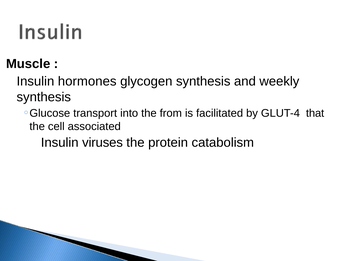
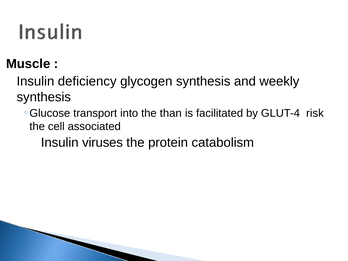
hormones: hormones -> deficiency (87, 81)
from: from -> than (171, 113)
that: that -> risk (315, 113)
